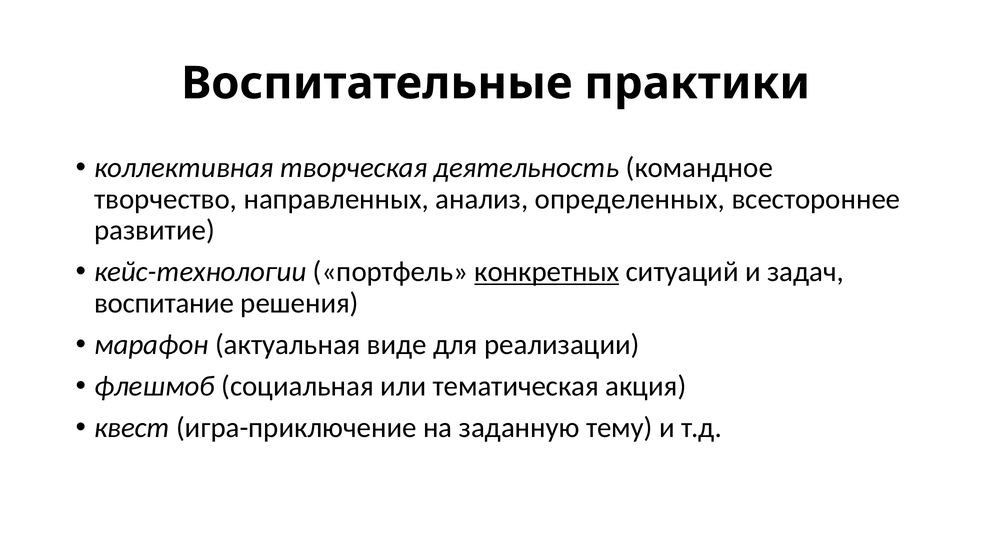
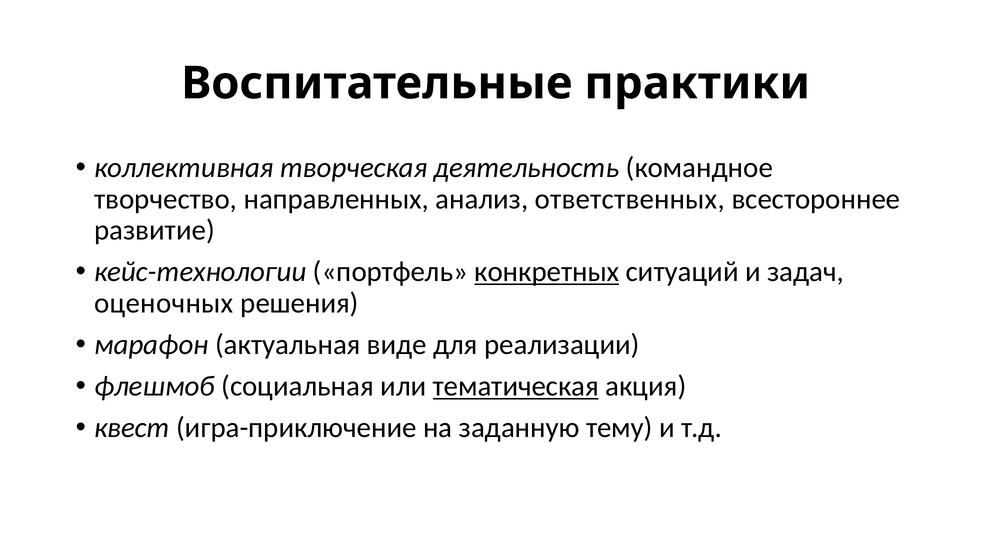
определенных: определенных -> ответственных (630, 199)
воспитание: воспитание -> оценочных (164, 303)
тематическая underline: none -> present (516, 386)
